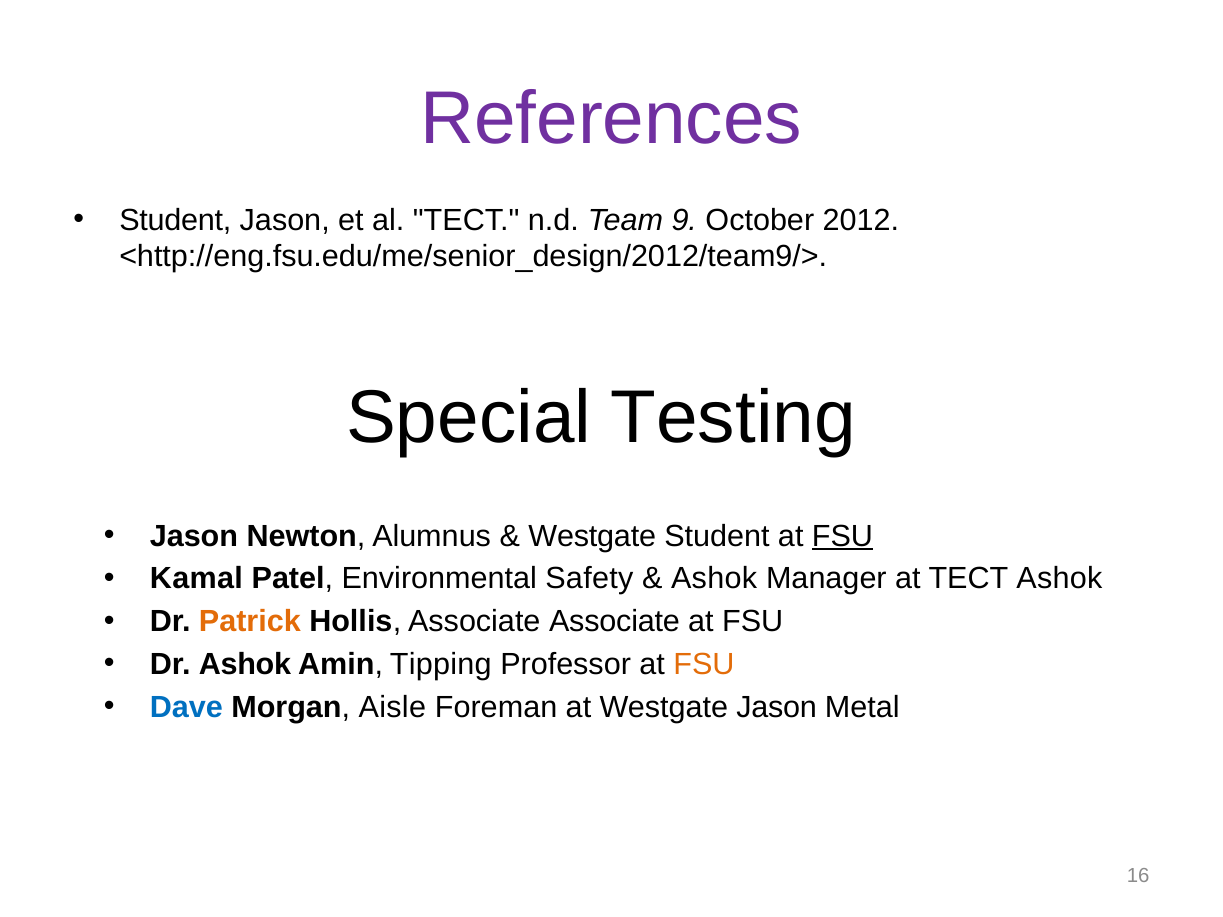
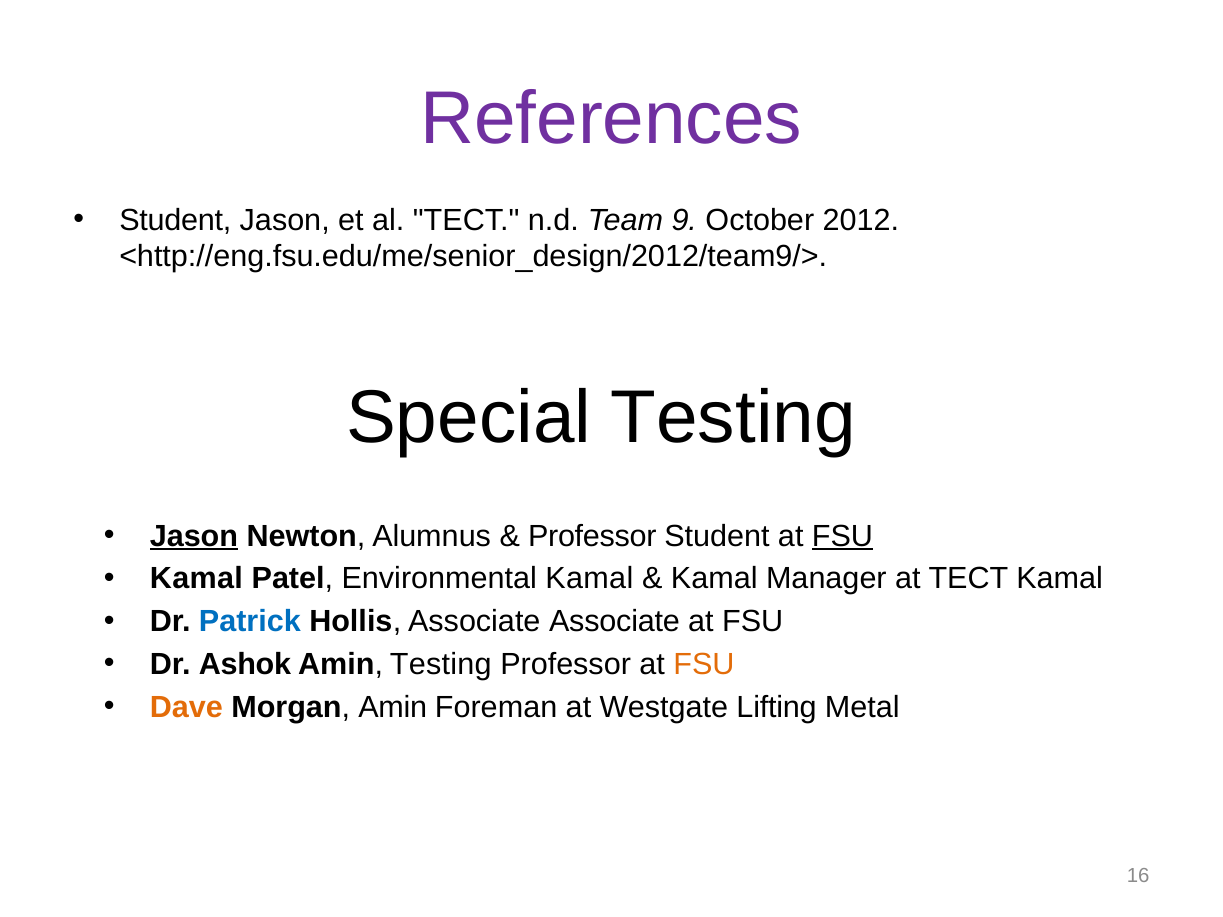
Jason underline: none -> present (194, 536)
Westgate: Westgate -> Professor (592, 536)
Environmental Safety: Safety -> Kamal (589, 579)
Ashok: Ashok -> Kamal (714, 579)
TECT Ashok: Ashok -> Kamal (1060, 579)
Patrick colour: orange -> blue (250, 622)
Amin Tipping: Tipping -> Testing (441, 665)
Dave colour: blue -> orange (186, 707)
Morgan Aisle: Aisle -> Amin (393, 707)
Westgate Jason: Jason -> Lifting (777, 707)
